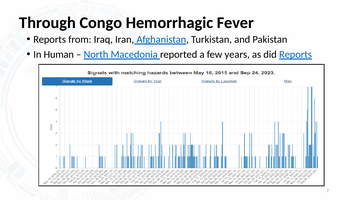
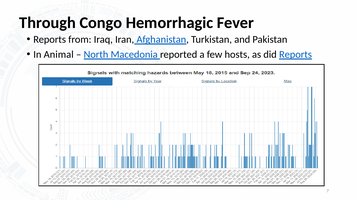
Human: Human -> Animal (59, 55)
years: years -> hosts (237, 55)
